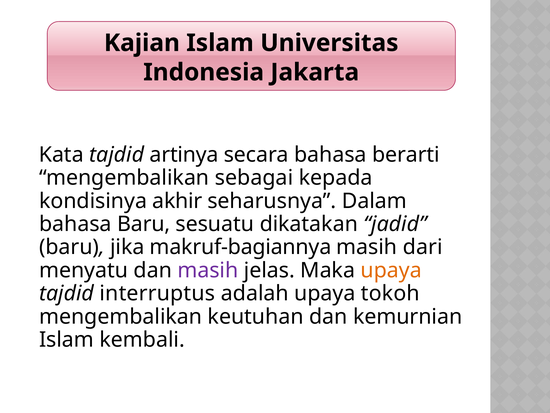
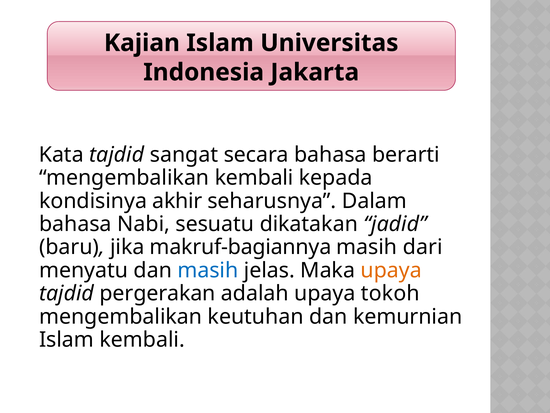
artinya: artinya -> sangat (184, 155)
mengembalikan sebagai: sebagai -> kembali (254, 178)
bahasa Baru: Baru -> Nabi (144, 224)
masih colour: purple -> blue (208, 270)
interruptus: interruptus -> pergerakan (158, 293)
